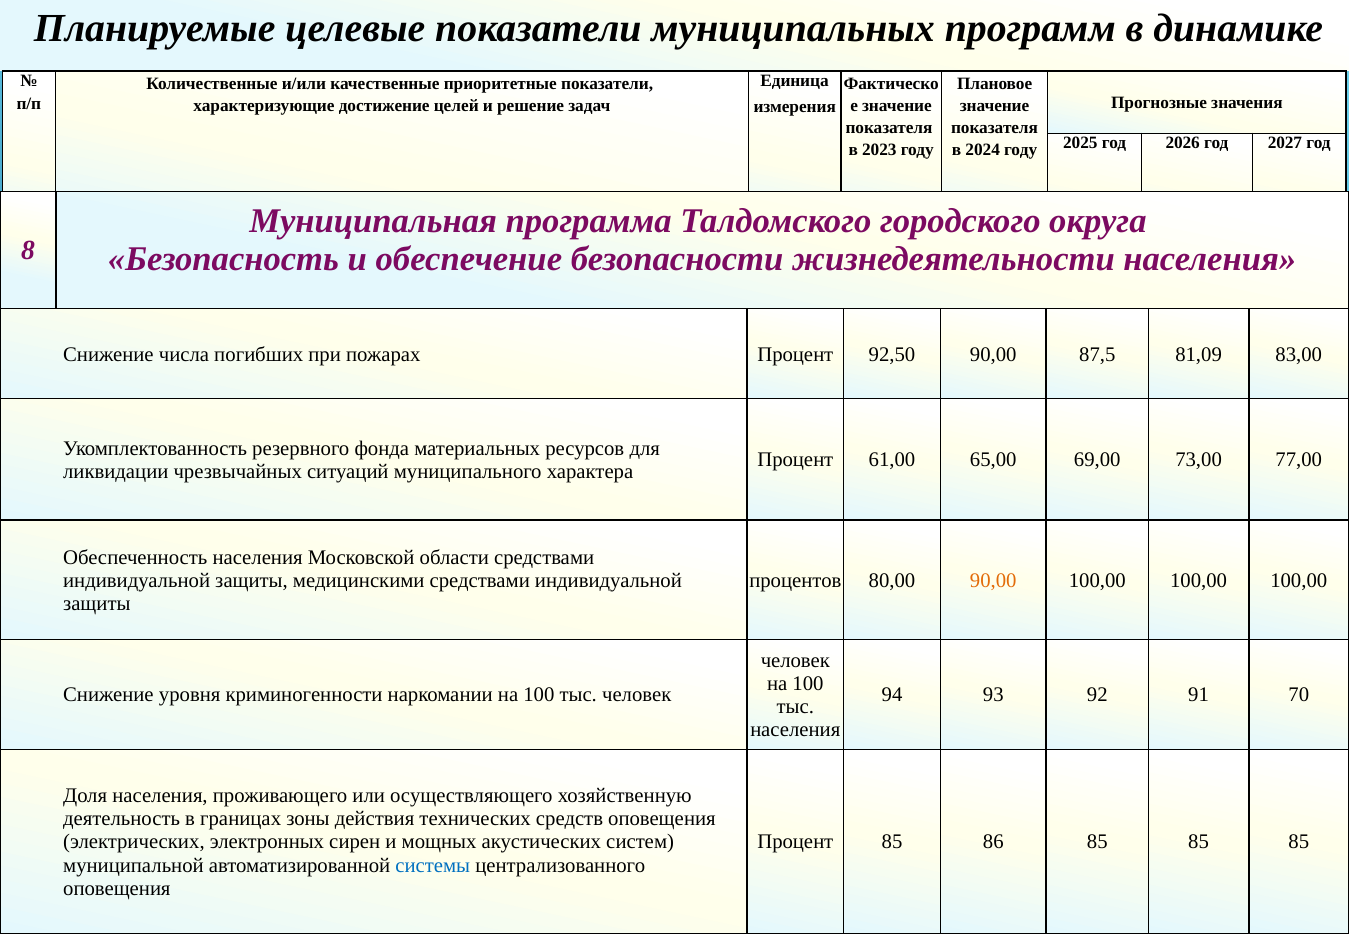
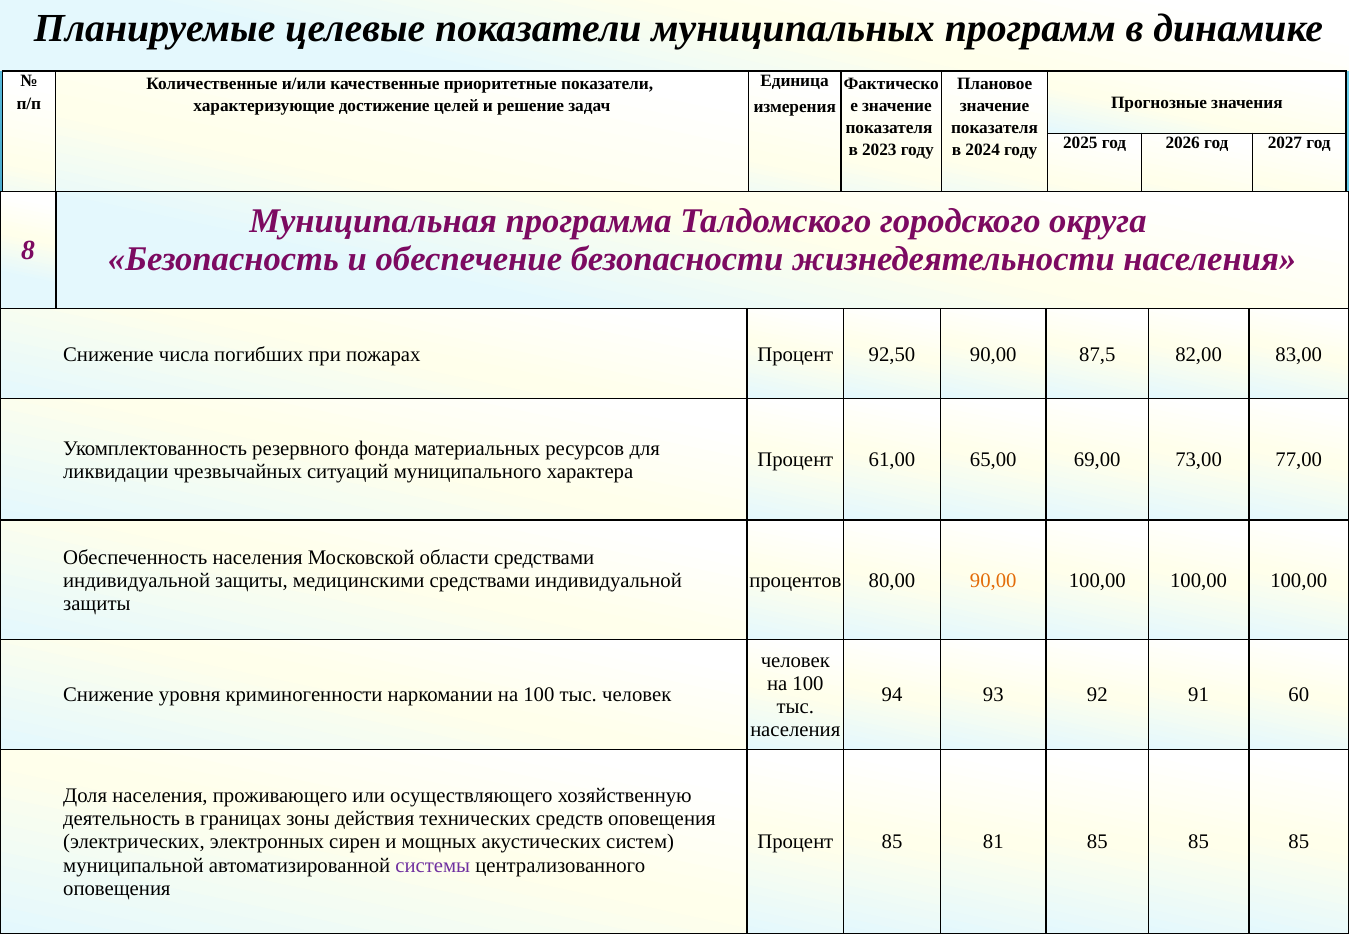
81,09: 81,09 -> 82,00 (1199, 354)
70: 70 -> 60 (1299, 695)
86: 86 -> 81 (993, 842)
системы colour: blue -> purple (433, 865)
